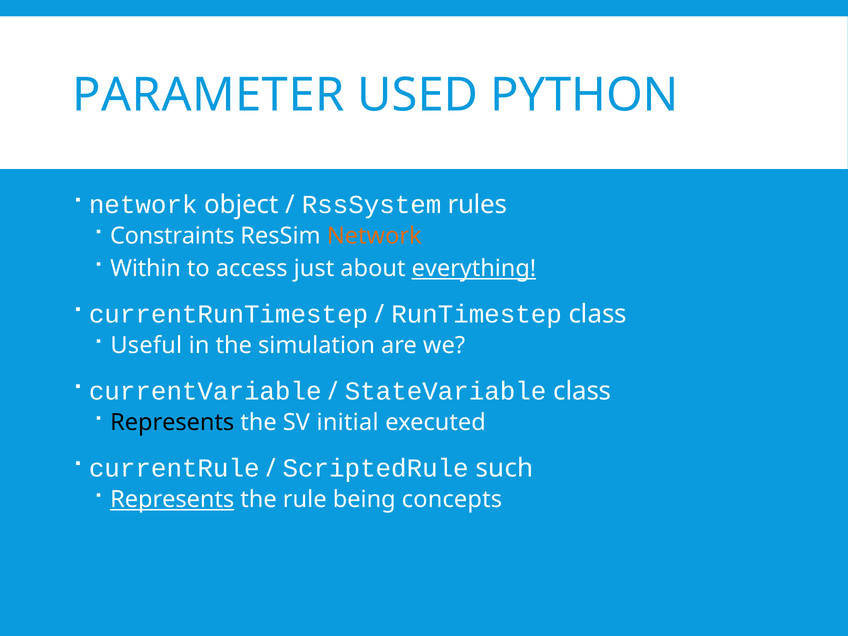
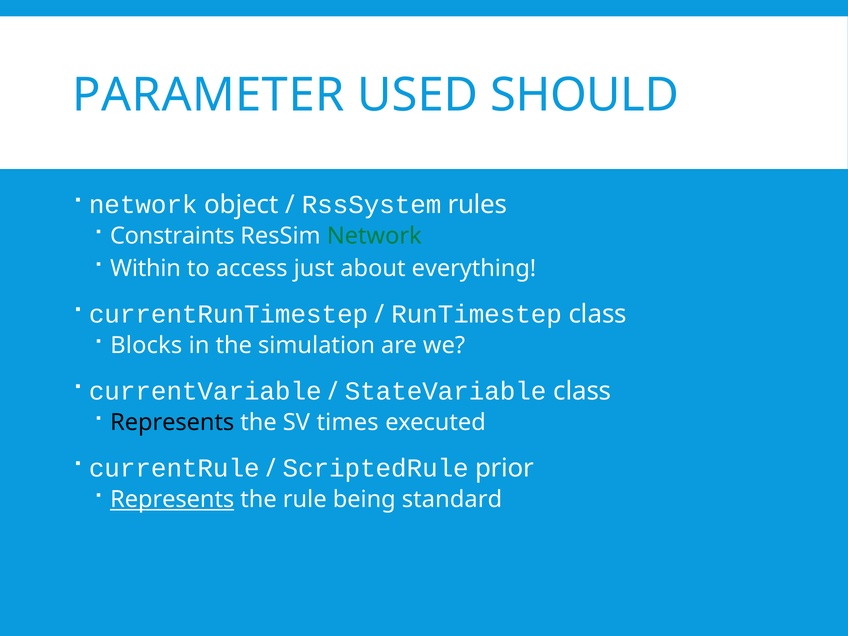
PYTHON: PYTHON -> SHOULD (585, 95)
Network colour: orange -> green (374, 236)
everything underline: present -> none (474, 269)
Useful: Useful -> Blocks (146, 346)
initial: initial -> times (348, 423)
such: such -> prior (505, 468)
concepts: concepts -> standard (452, 500)
